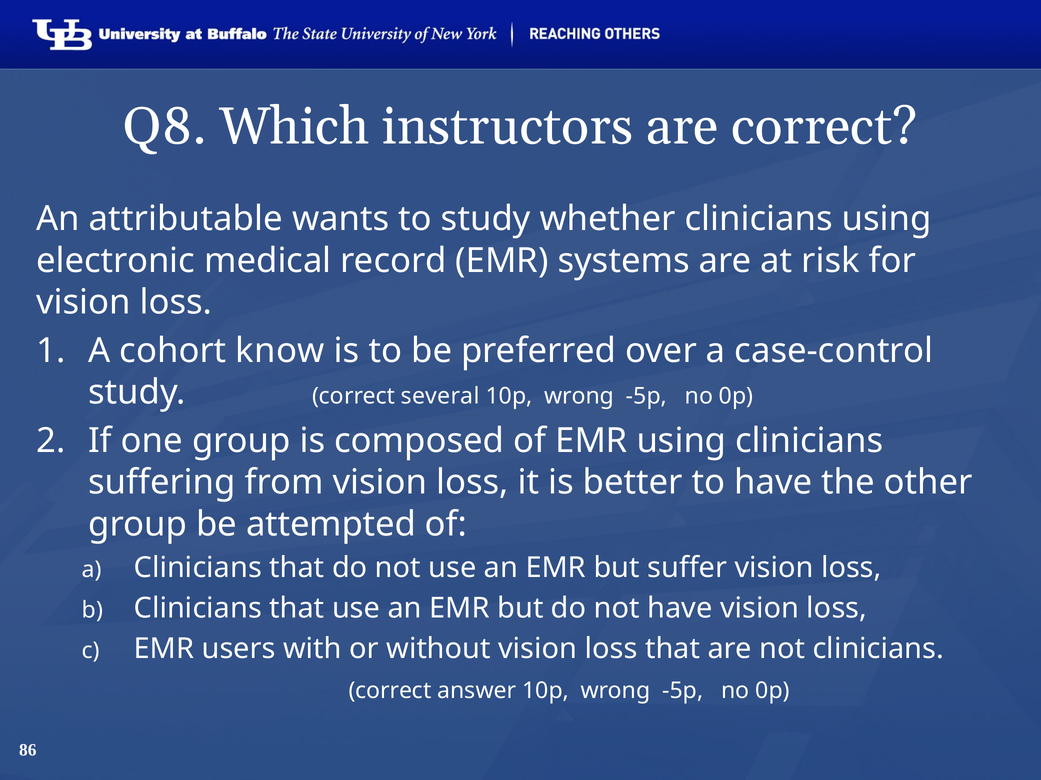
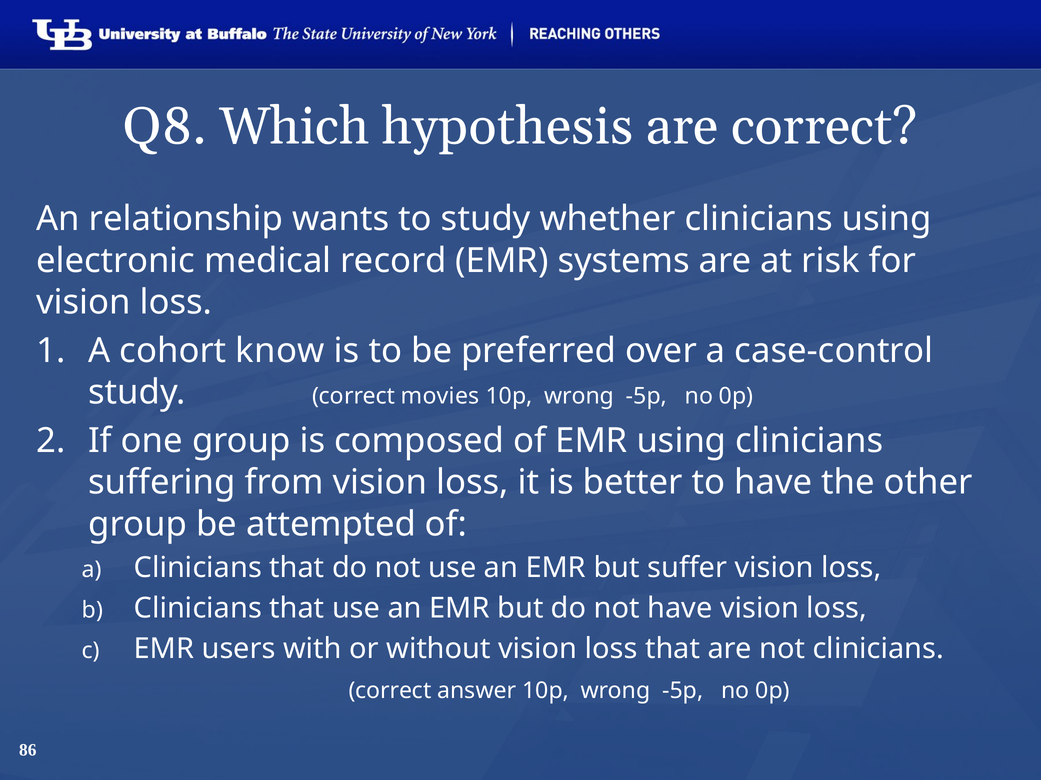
instructors: instructors -> hypothesis (507, 127)
attributable: attributable -> relationship (186, 219)
several: several -> movies (440, 397)
